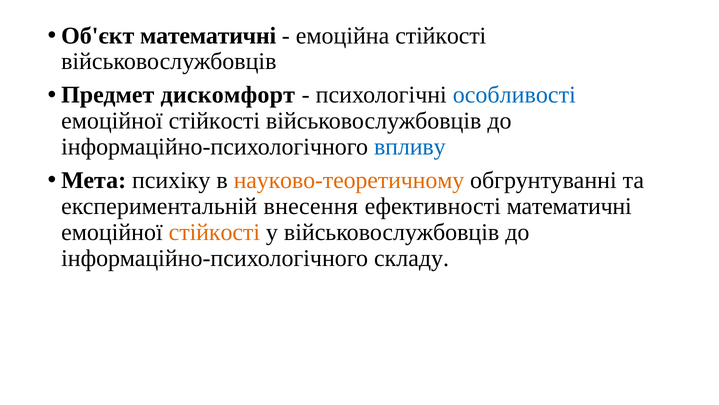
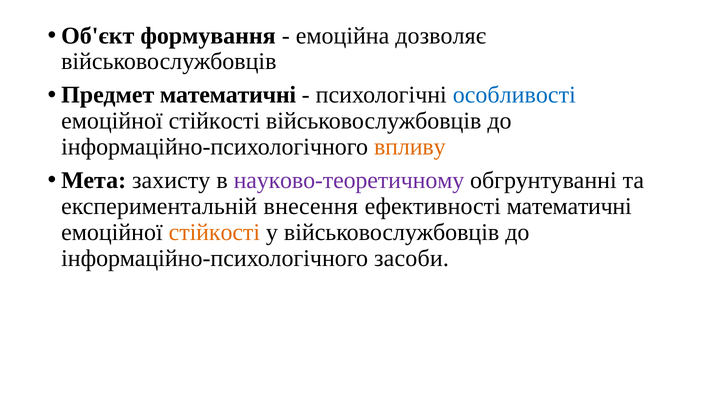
Об'єкт математичні: математичні -> формування (208, 36)
стійкості: стійкості -> дозволяє (441, 36)
Предмет дискомфорт: дискомфорт -> математичні (228, 95)
впливу colour: blue -> orange (410, 147)
психіку: психіку -> захисту (171, 180)
науково-теоретичному colour: orange -> purple (349, 180)
складу: складу -> засоби (411, 258)
